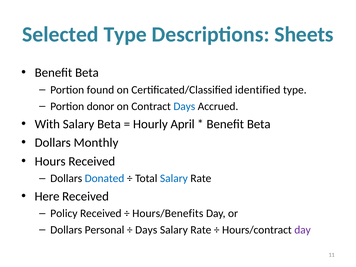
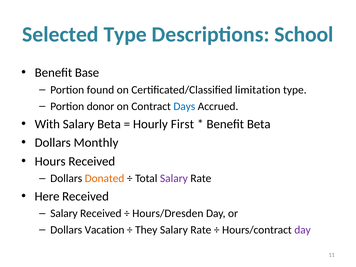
Sheets: Sheets -> School (304, 34)
Beta: Beta -> Base (87, 73)
identified: identified -> limitation (258, 90)
April: April -> First (182, 124)
Donated colour: blue -> orange (105, 178)
Salary colour: blue -> purple (174, 178)
Policy: Policy -> Salary (64, 213)
Hours/Benefits: Hours/Benefits -> Hours/Dresden (168, 213)
Personal: Personal -> Vacation (105, 230)
Days: Days -> They (146, 230)
